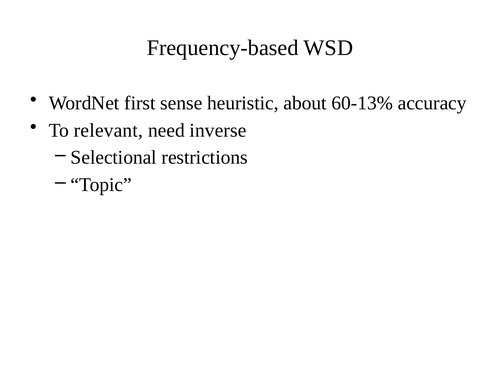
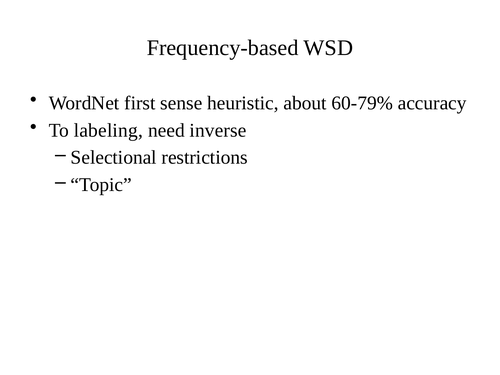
60-13%: 60-13% -> 60-79% (362, 103)
relevant: relevant -> labeling (108, 130)
